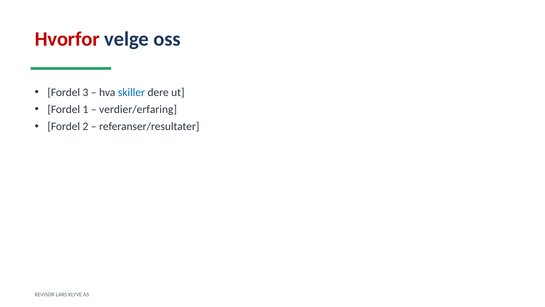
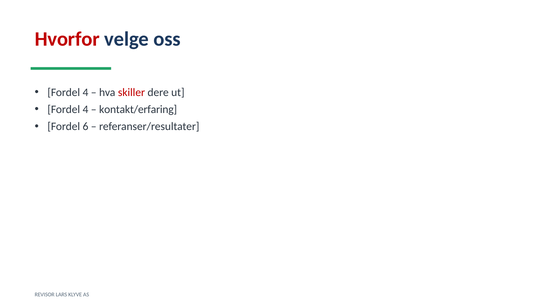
3: 3 -> 4 (85, 92)
skiller colour: blue -> red (131, 92)
1: 1 -> 4 (85, 109)
verdier/erfaring: verdier/erfaring -> kontakt/erfaring (138, 109)
2: 2 -> 6 (85, 126)
